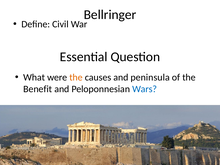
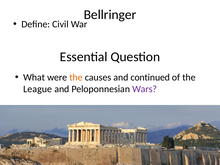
peninsula: peninsula -> continued (150, 77)
Benefit: Benefit -> League (38, 89)
Wars colour: blue -> purple (145, 89)
